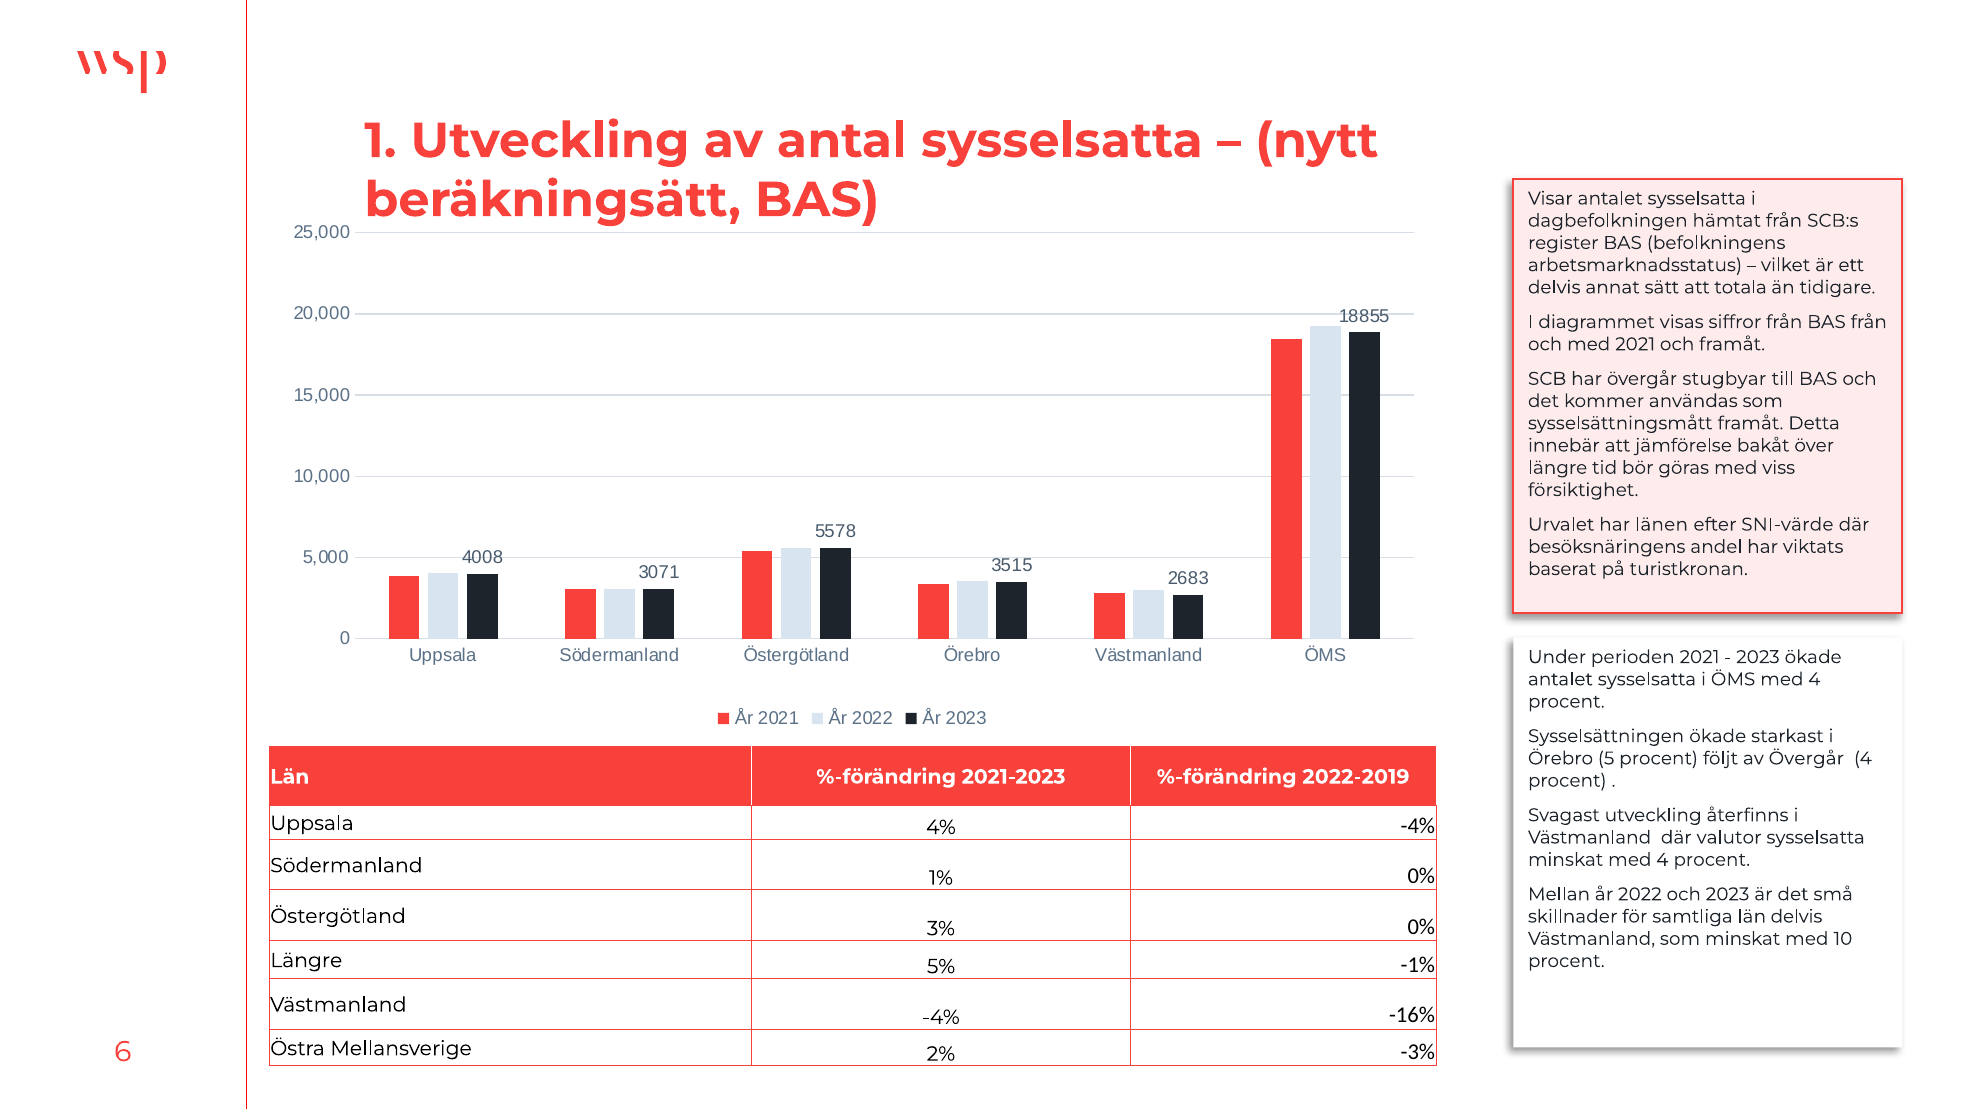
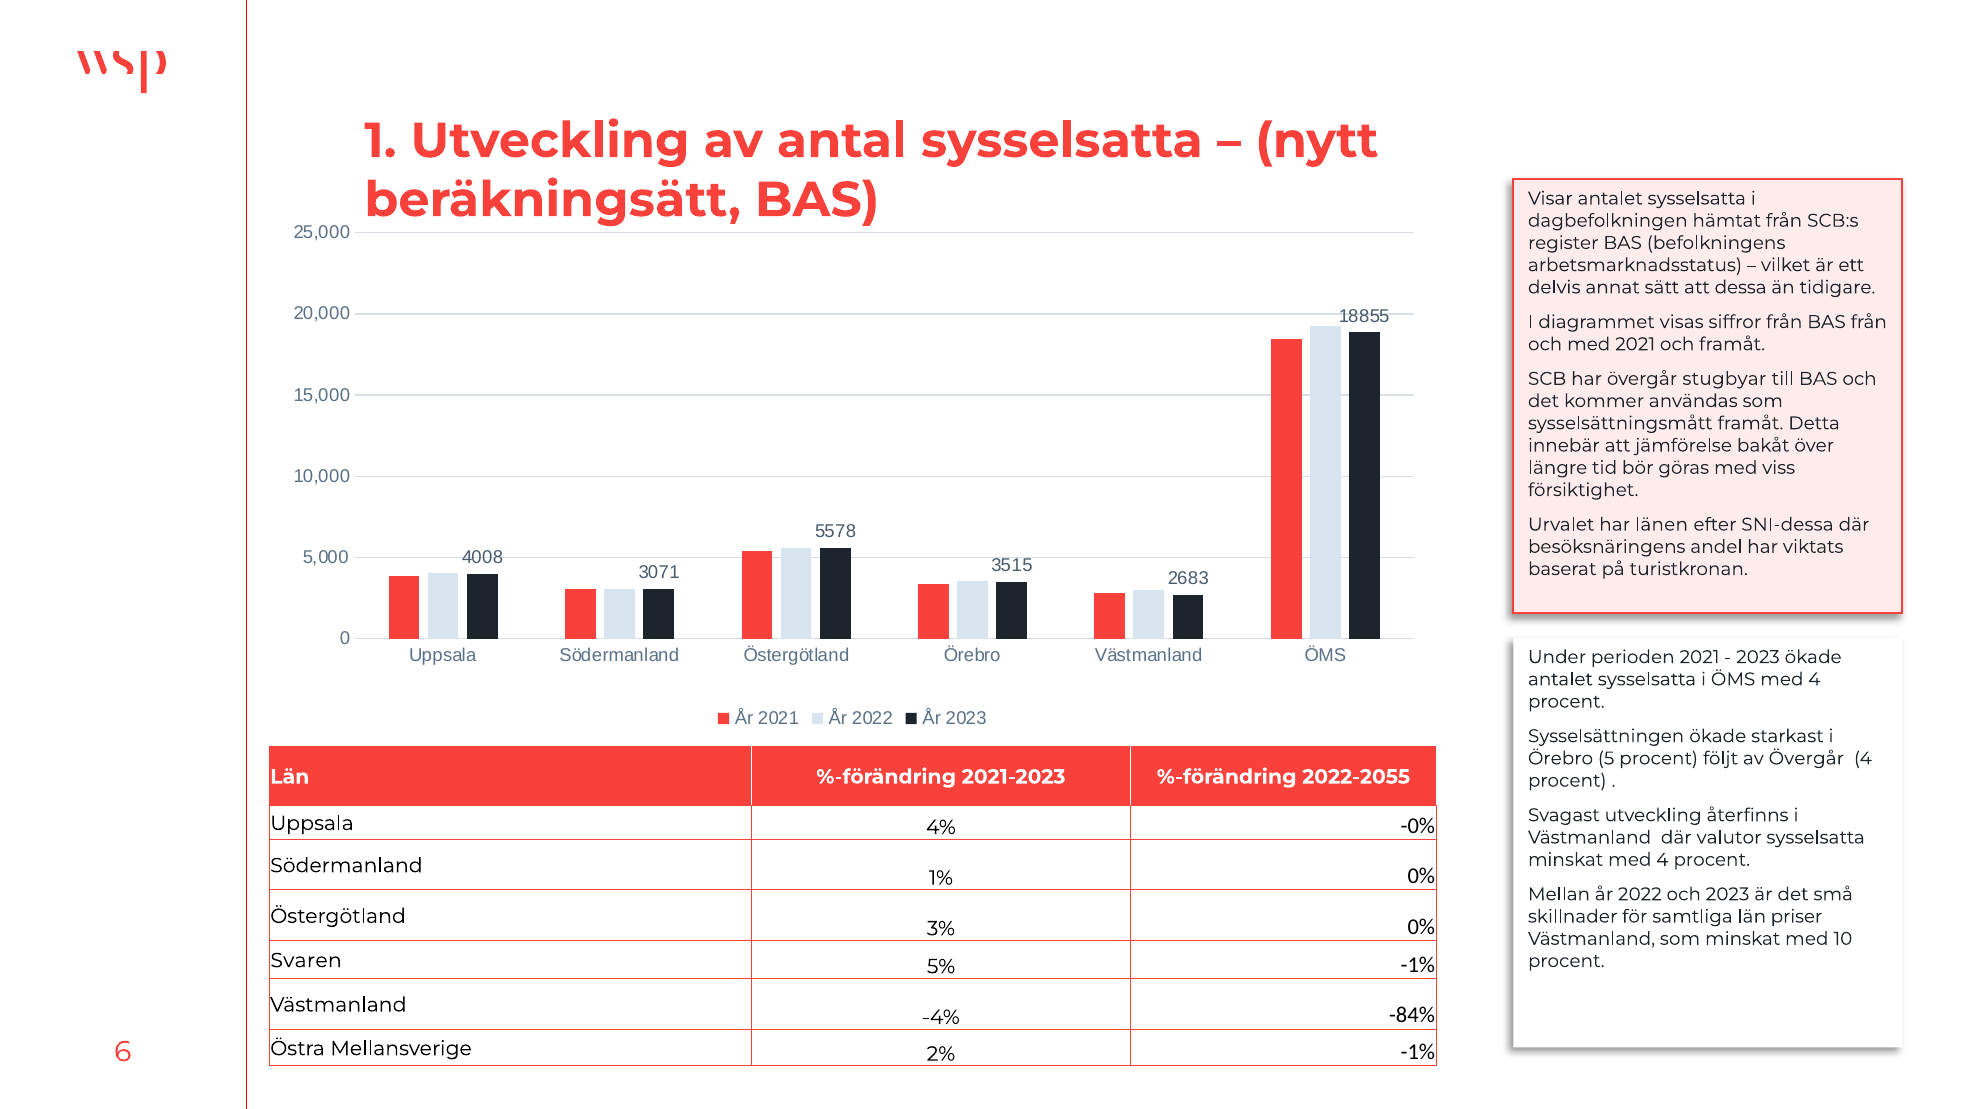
totala: totala -> dessa (1741, 287)
SNI-värde: SNI-värde -> SNI-dessa (1787, 524)
2022-2019: 2022-2019 -> 2022-2055 (1356, 777)
4% -4%: -4% -> -0% (1418, 825)
län delvis: delvis -> priser (1796, 916)
Längre: Längre -> Svaren (306, 960)
-16%: -16% -> -84% (1412, 1015)
2% -3%: -3% -> -1% (1418, 1052)
